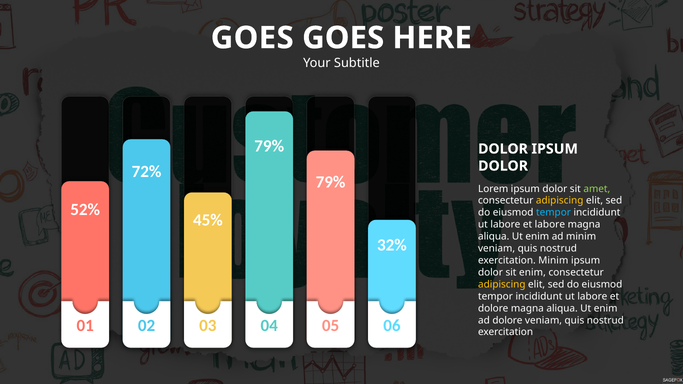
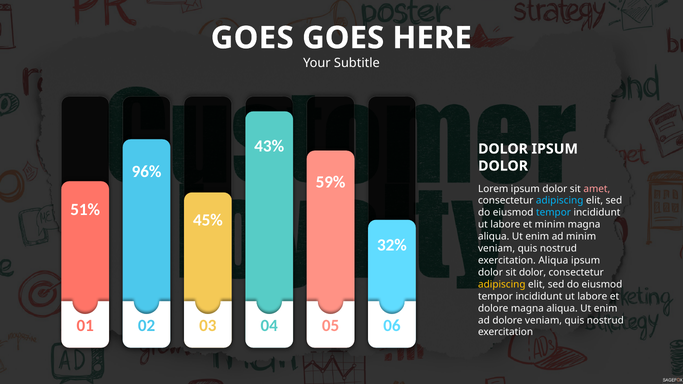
79%: 79% -> 43% (269, 146)
72%: 72% -> 96% (147, 172)
79%: 79% -> 59% (331, 182)
amet colour: light green -> pink (597, 189)
adipiscing colour: yellow -> light blue (560, 201)
52%: 52% -> 51% (85, 210)
et labore: labore -> minim (550, 225)
exercitation Minim: Minim -> Aliqua (553, 261)
sit enim: enim -> dolor (533, 273)
